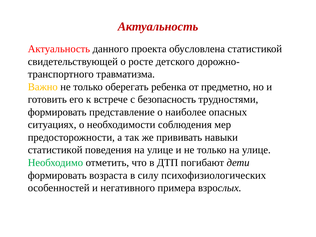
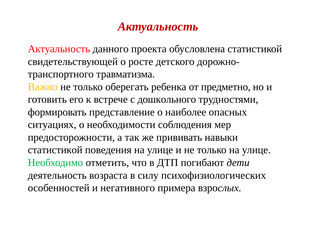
безопасность: безопасность -> дошкольного (167, 99)
формировать: формировать -> деятельность (57, 175)
